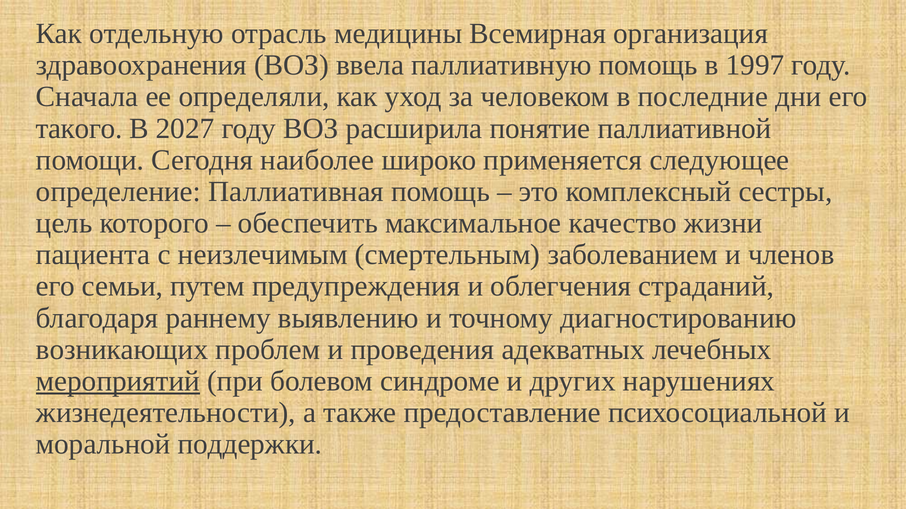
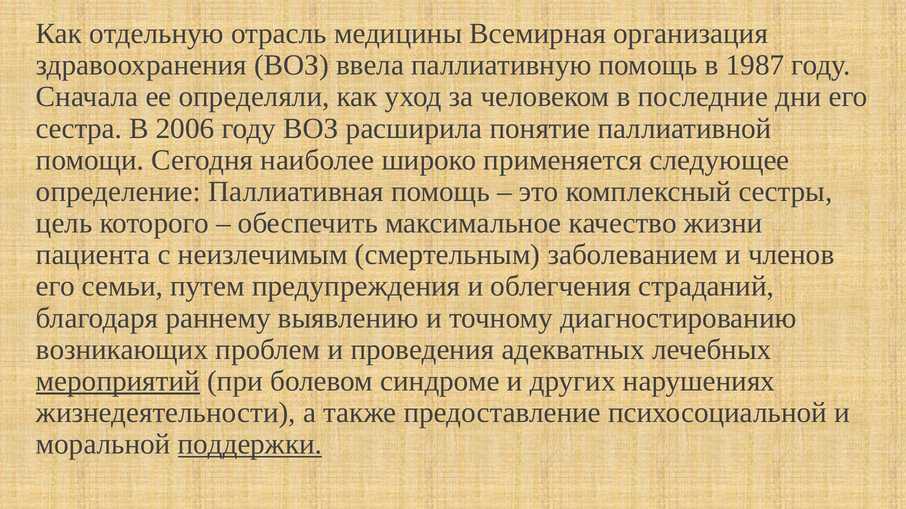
1997: 1997 -> 1987 (755, 65)
такого: такого -> сестра (79, 129)
2027: 2027 -> 2006 (185, 129)
поддержки underline: none -> present (250, 445)
